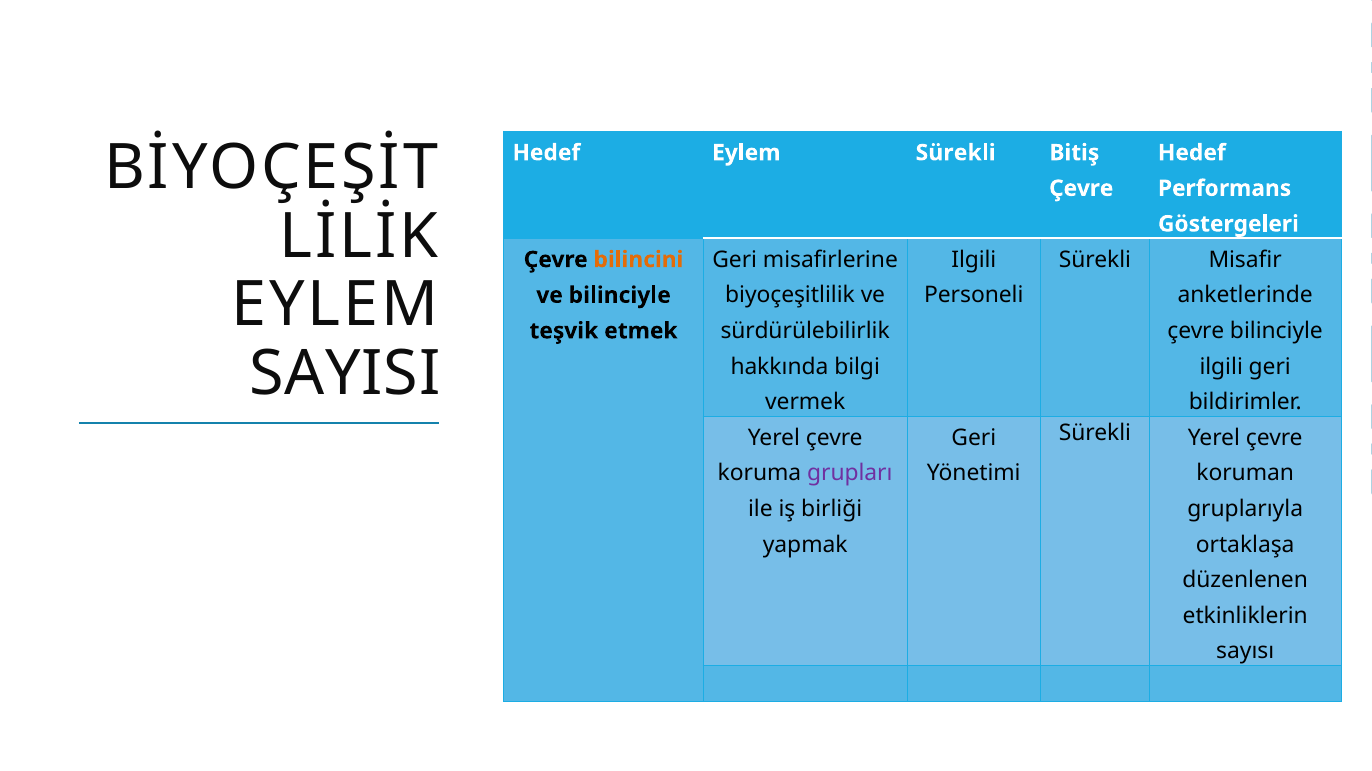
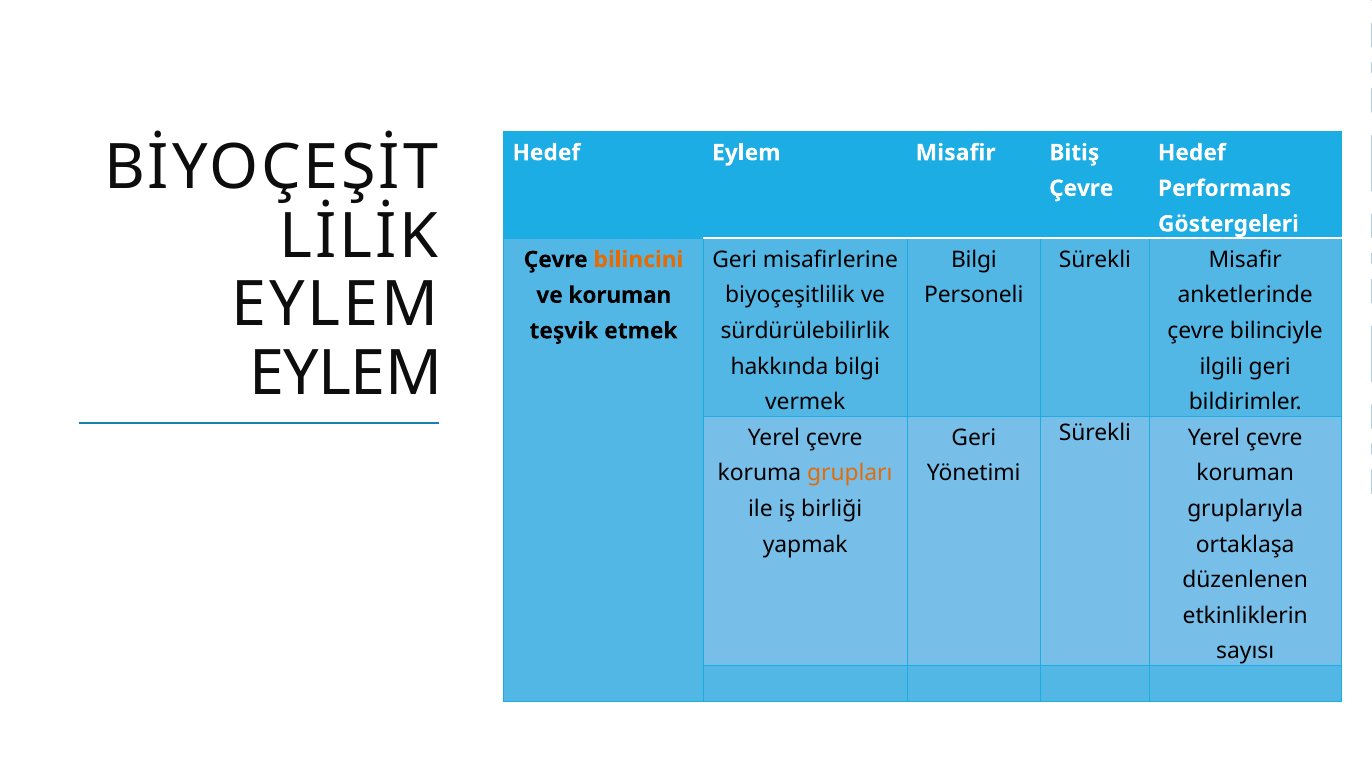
Eylem Sürekli: Sürekli -> Misafir (956, 153)
Ilgili: Ilgili -> Bilgi (974, 260)
ve bilinciyle: bilinciyle -> koruman (620, 296)
SAYISI: SAYISI -> EYLEM (346, 374)
grupları colour: purple -> orange (850, 474)
